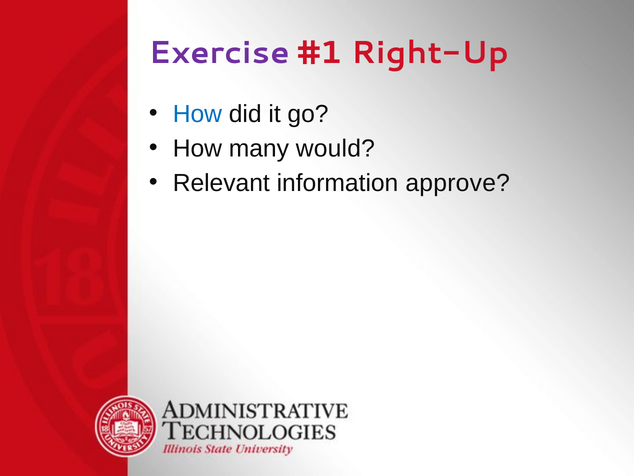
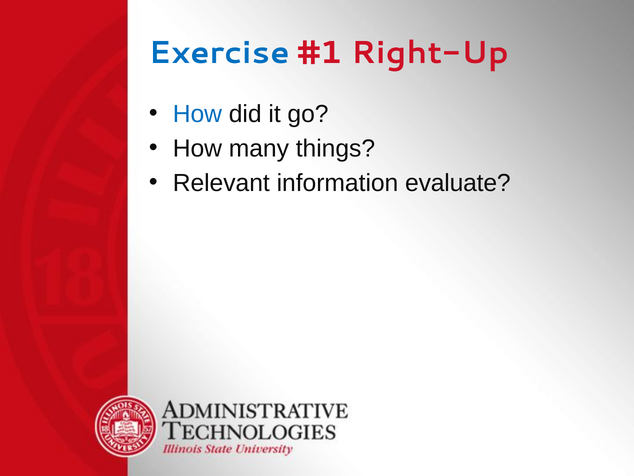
Exercise colour: purple -> blue (219, 53)
would: would -> things (335, 148)
approve: approve -> evaluate (458, 183)
